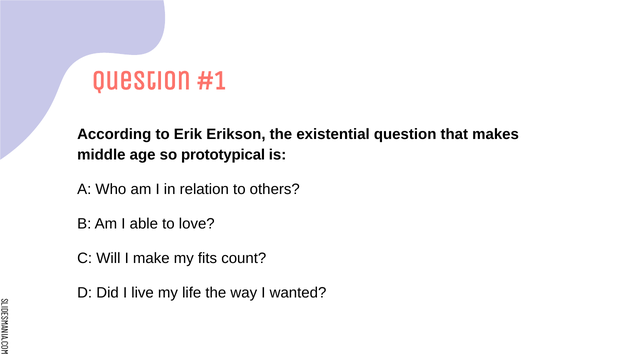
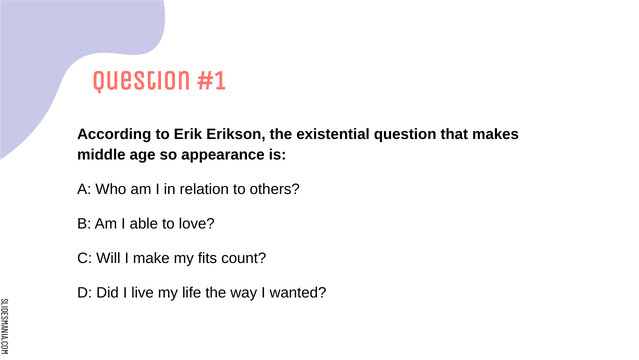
prototypical: prototypical -> appearance (223, 155)
